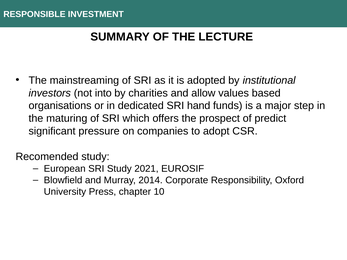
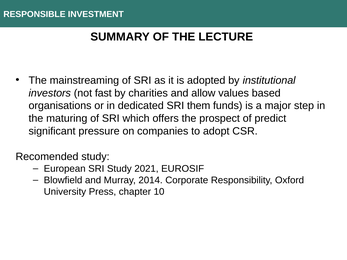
into: into -> fast (103, 93)
hand: hand -> them (199, 106)
